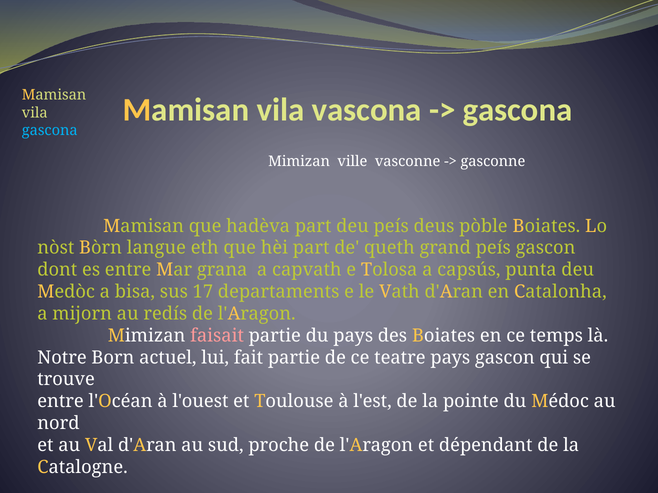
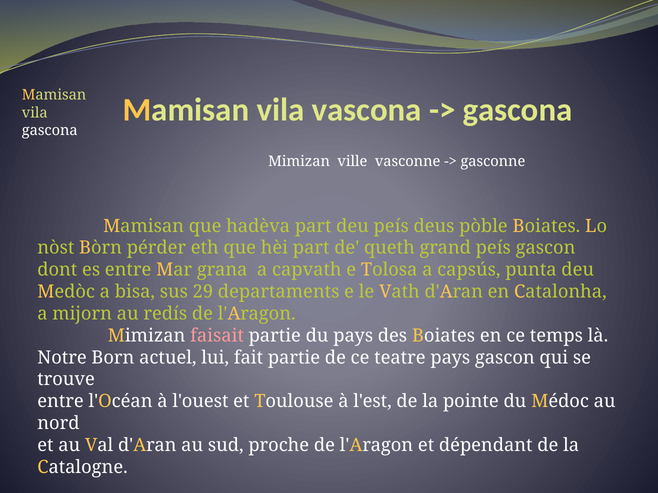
gascona colour: light blue -> white (50, 130)
langue: langue -> pérder (156, 248)
17: 17 -> 29 (203, 292)
